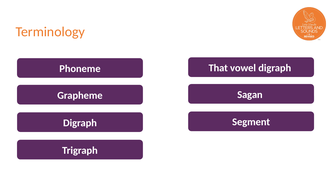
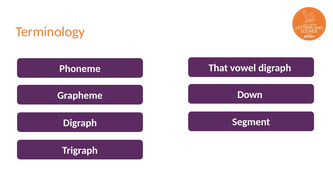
Sagan: Sagan -> Down (250, 95)
